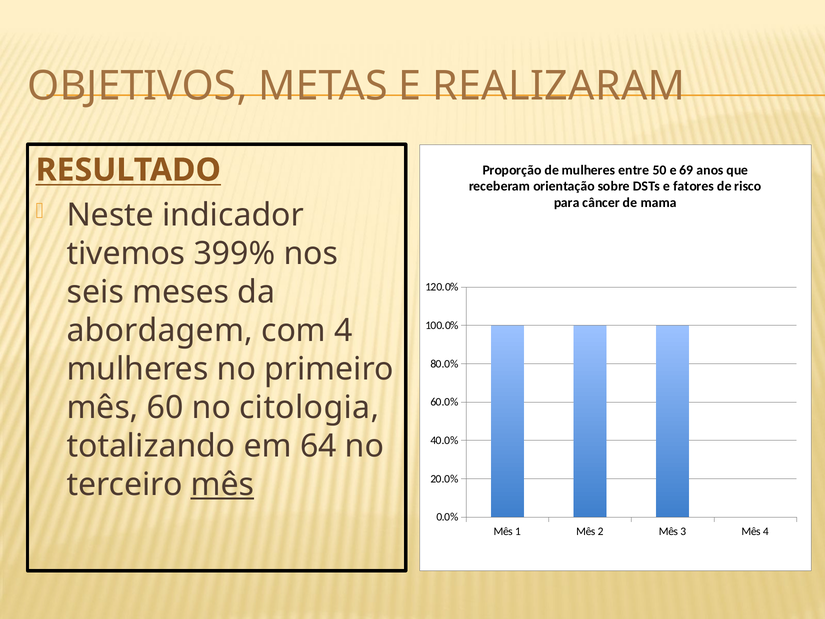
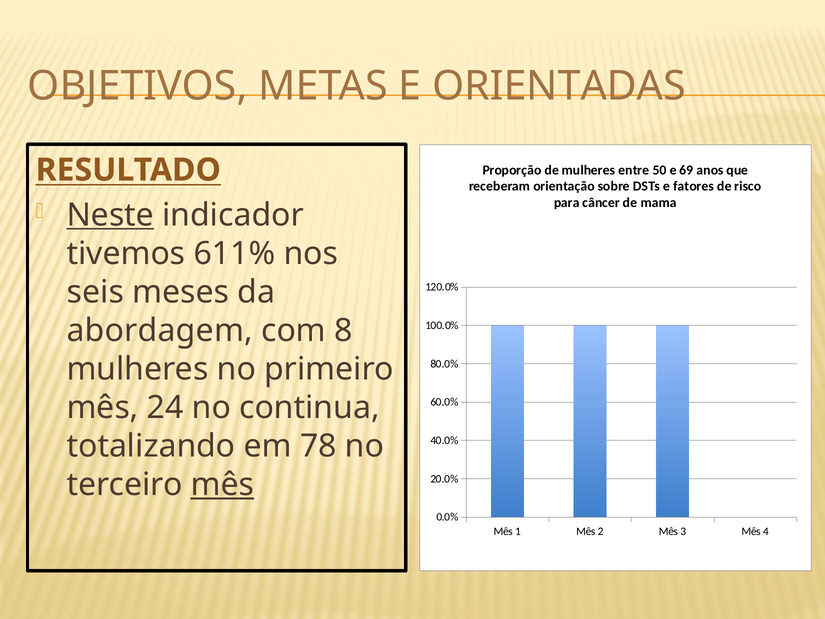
REALIZARAM: REALIZARAM -> ORIENTADAS (559, 86)
Neste underline: none -> present (110, 215)
399%: 399% -> 611% (234, 253)
com 4: 4 -> 8 (343, 330)
60: 60 -> 24 (165, 407)
citologia: citologia -> continua (309, 407)
64: 64 -> 78 (318, 446)
